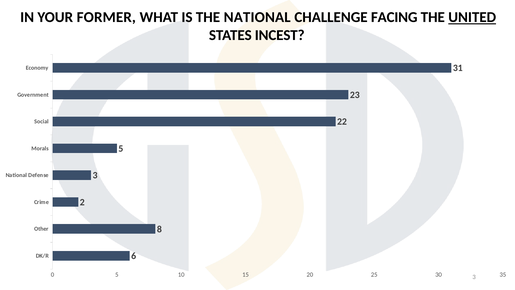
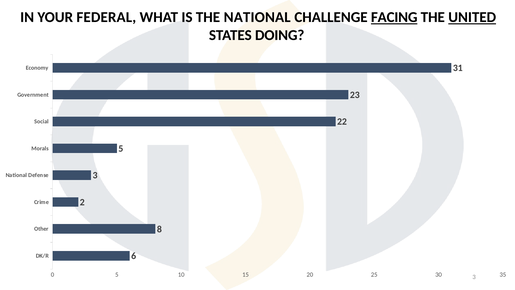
FORMER: FORMER -> FEDERAL (106, 17)
FACING underline: none -> present (394, 17)
INCEST: INCEST -> DOING (280, 35)
